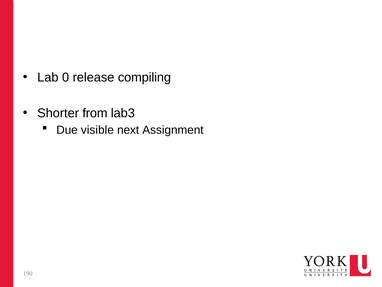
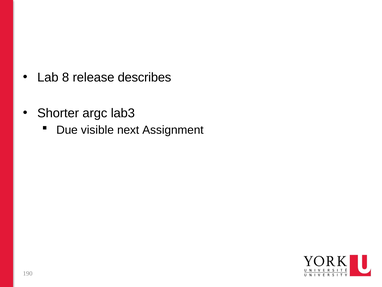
0: 0 -> 8 (66, 77)
compiling: compiling -> describes (144, 77)
from: from -> argc (95, 113)
